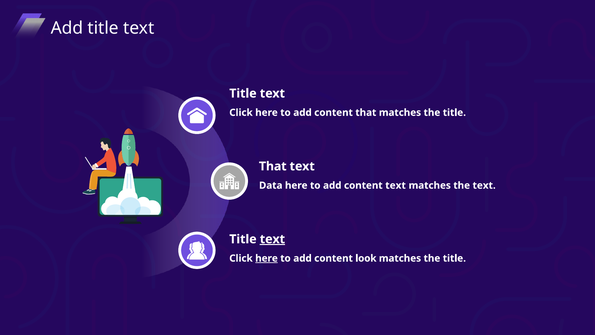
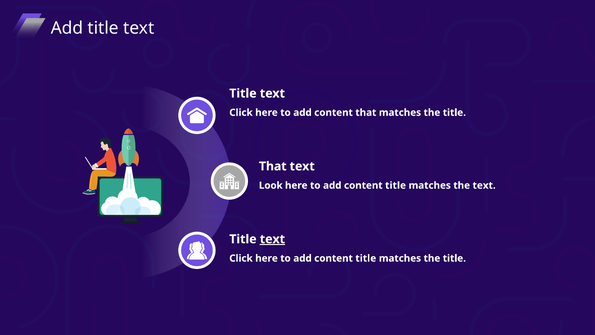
Data: Data -> Look (271, 185)
text: text -> title (396, 185)
here underline: present -> none (267, 258)
look: look -> title (366, 258)
